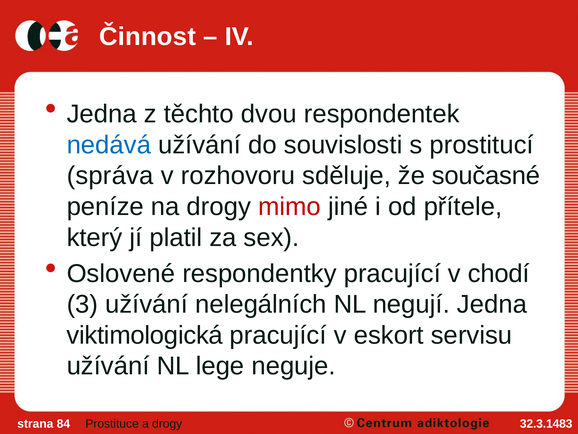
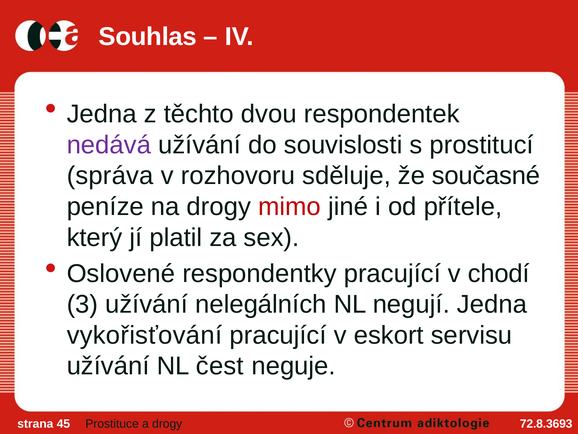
Činnost: Činnost -> Souhlas (148, 37)
nedává colour: blue -> purple (109, 145)
viktimologická: viktimologická -> vykořisťování (144, 335)
lege: lege -> čest (220, 366)
84: 84 -> 45 (63, 423)
32.3.1483: 32.3.1483 -> 72.8.3693 (546, 423)
